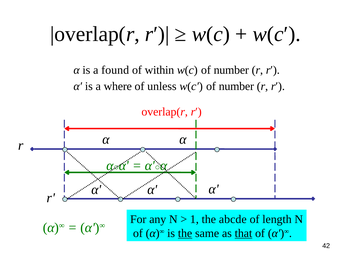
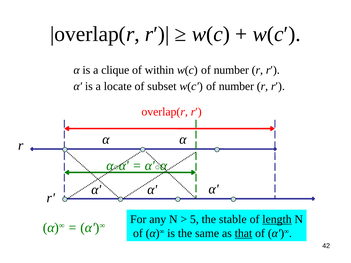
found: found -> clique (115, 70)
where: where -> locate (118, 86)
unless: unless -> subset (162, 86)
1: 1 -> 5 (194, 219)
abcde: abcde -> stable (233, 219)
length underline: none -> present (277, 219)
the underline: present -> none (185, 233)
